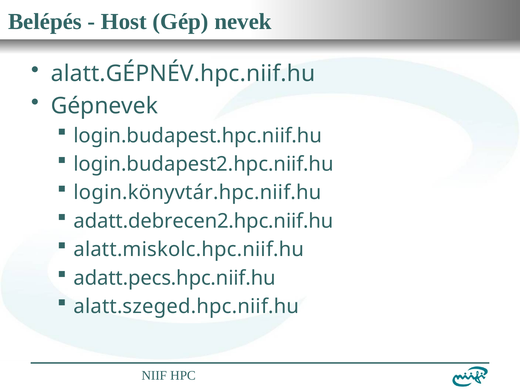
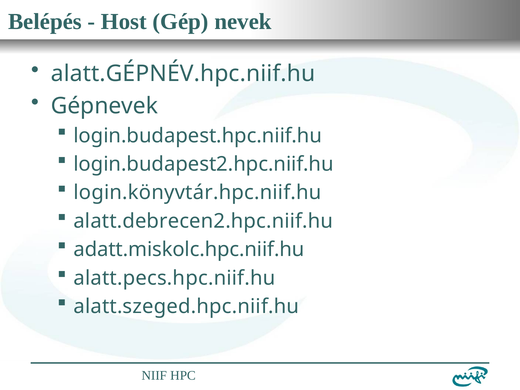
adatt.debrecen2.hpc.niif.hu: adatt.debrecen2.hpc.niif.hu -> alatt.debrecen2.hpc.niif.hu (203, 221)
alatt.miskolc.hpc.niif.hu: alatt.miskolc.hpc.niif.hu -> adatt.miskolc.hpc.niif.hu (189, 249)
adatt.pecs.hpc.niif.hu: adatt.pecs.hpc.niif.hu -> alatt.pecs.hpc.niif.hu (174, 278)
